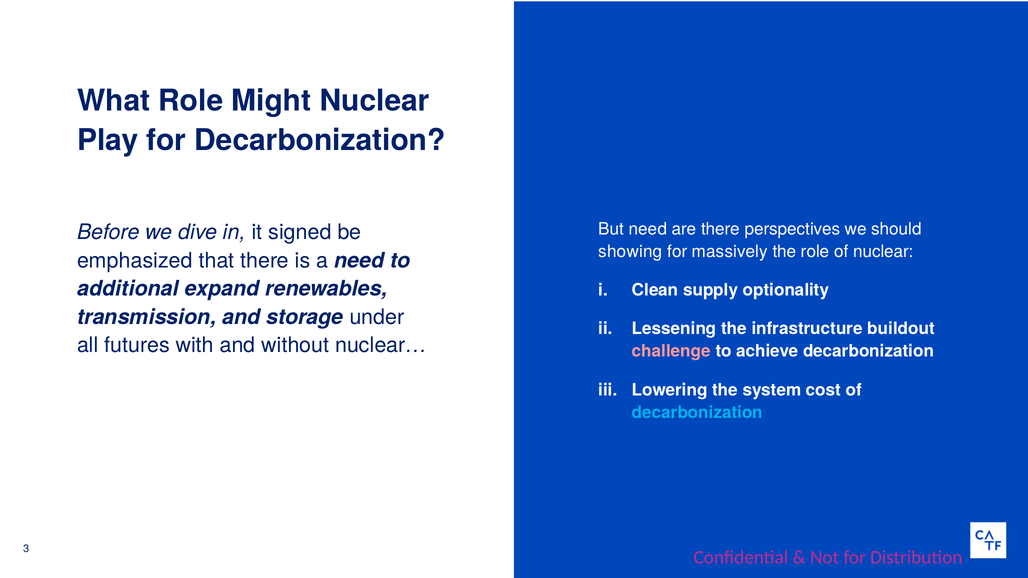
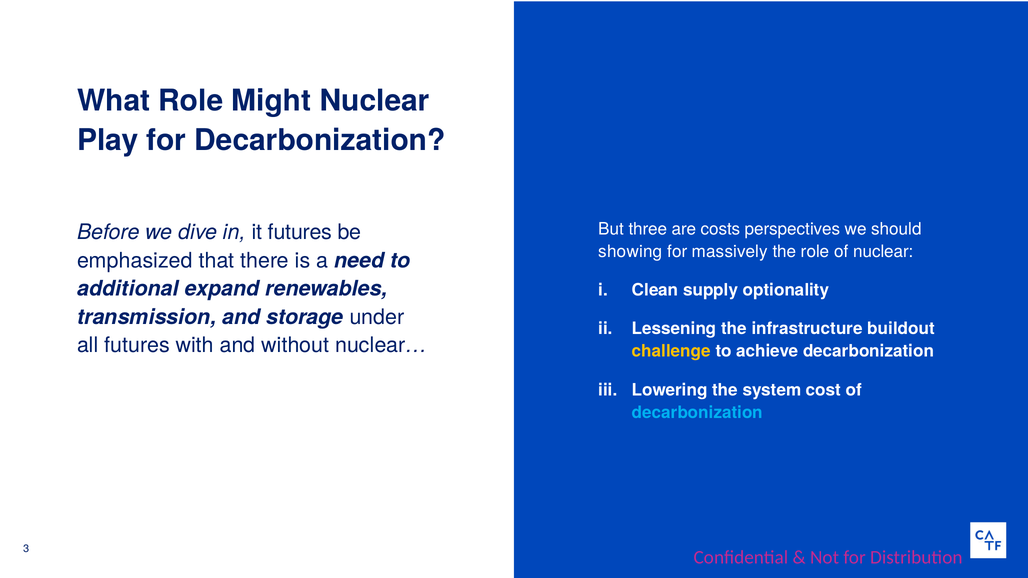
But need: need -> three (648, 229)
are there: there -> costs (721, 229)
it signed: signed -> futures (300, 232)
challenge colour: pink -> yellow (671, 351)
